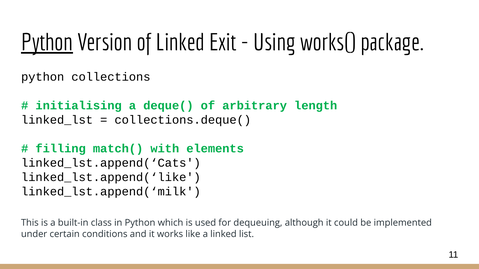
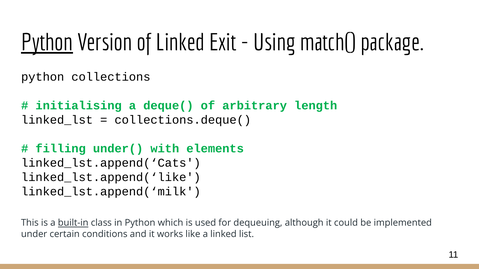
works(: works( -> match( (328, 43)
match(: match( -> under( (118, 149)
built-in underline: none -> present (73, 223)
